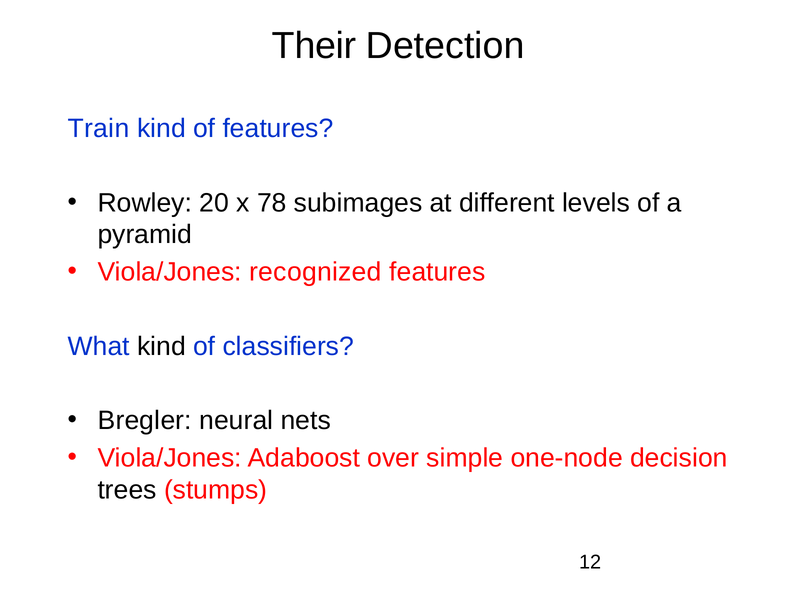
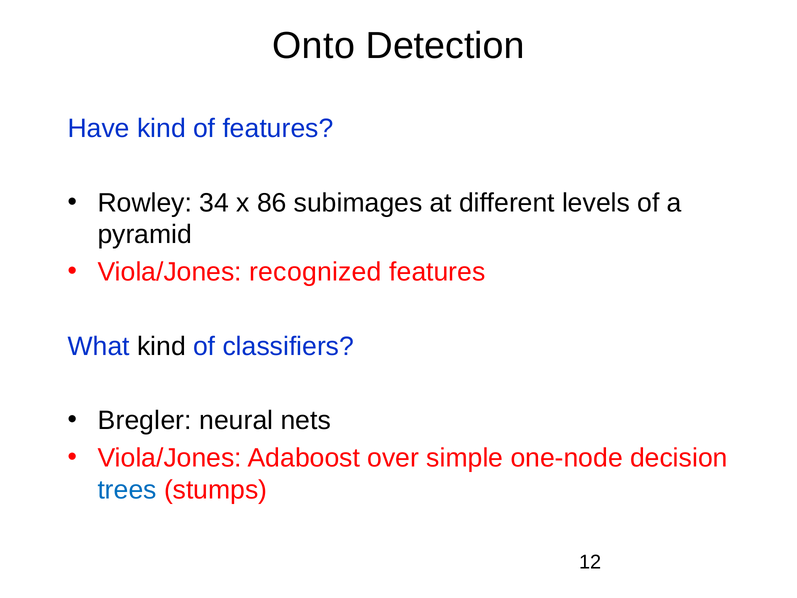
Their: Their -> Onto (314, 46)
Train: Train -> Have (99, 128)
20: 20 -> 34 (214, 203)
78: 78 -> 86 (272, 203)
trees colour: black -> blue (127, 490)
